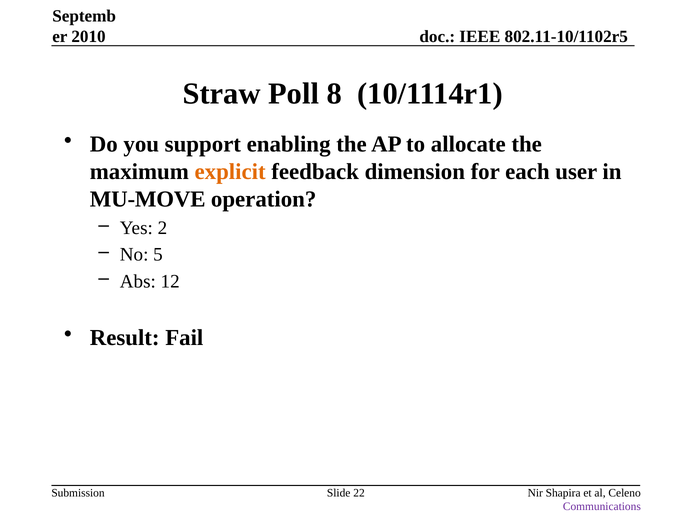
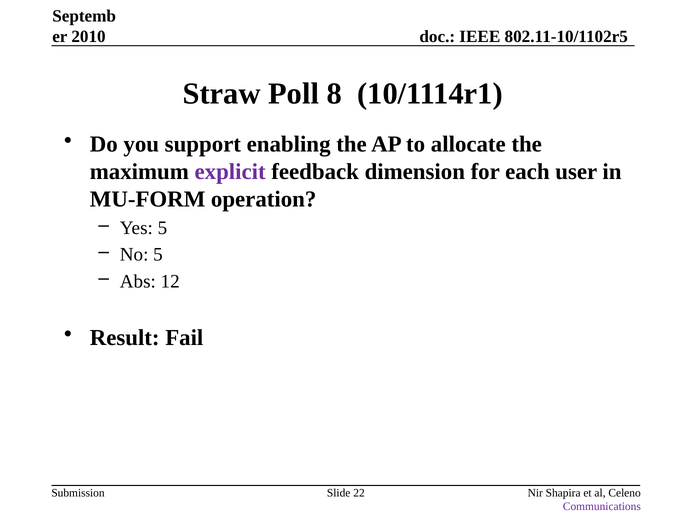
explicit colour: orange -> purple (230, 172)
MU-MOVE: MU-MOVE -> MU-FORM (148, 199)
Yes 2: 2 -> 5 (162, 228)
